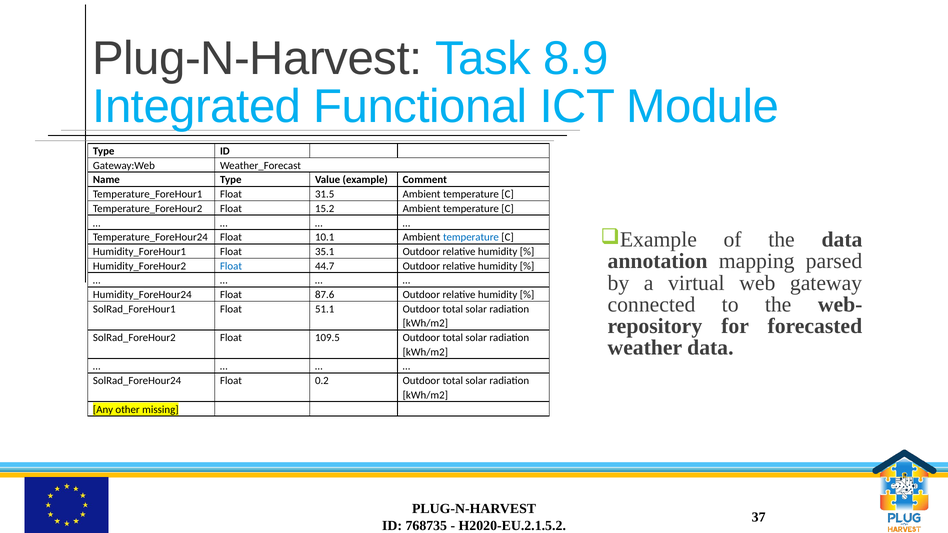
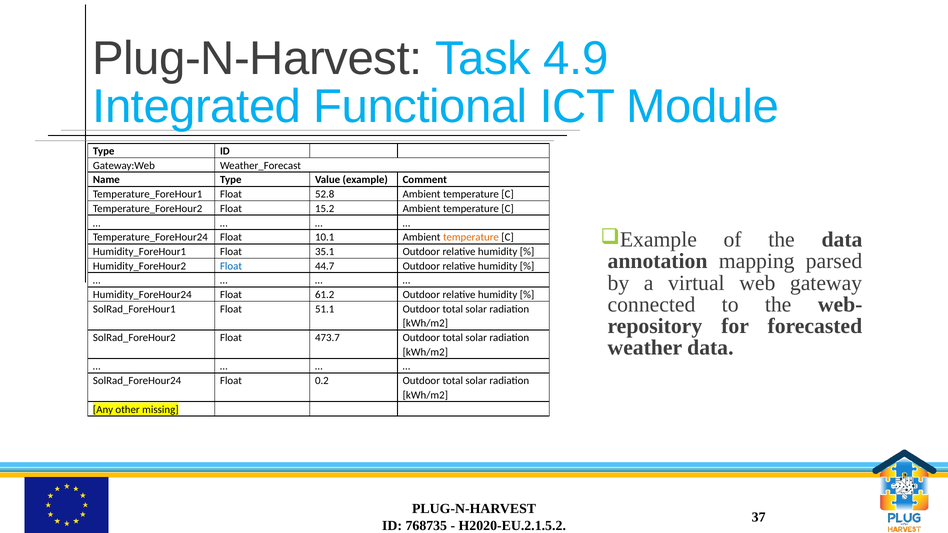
8.9: 8.9 -> 4.9 (576, 58)
31.5: 31.5 -> 52.8 (325, 194)
temperature colour: blue -> orange (471, 237)
87.6: 87.6 -> 61.2 (325, 295)
109.5: 109.5 -> 473.7 (327, 338)
